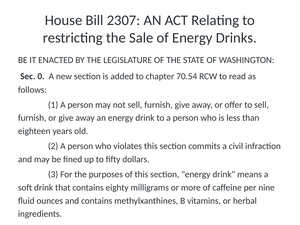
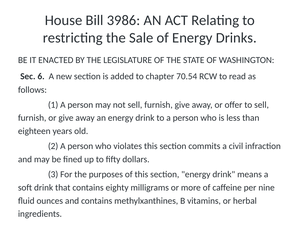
2307: 2307 -> 3986 (124, 20)
0: 0 -> 6 (41, 76)
